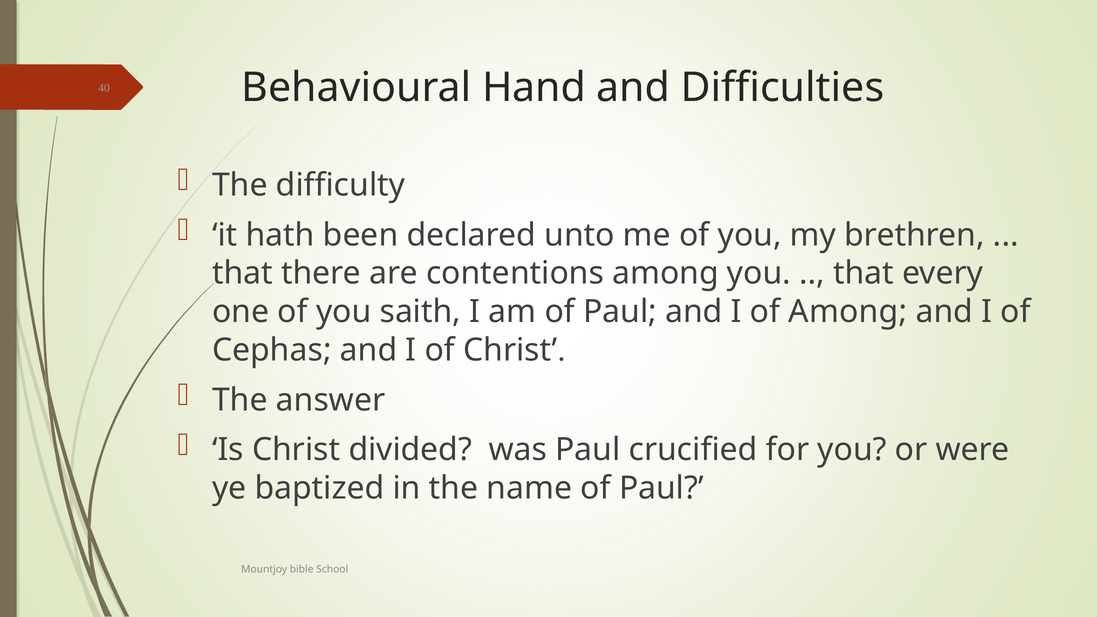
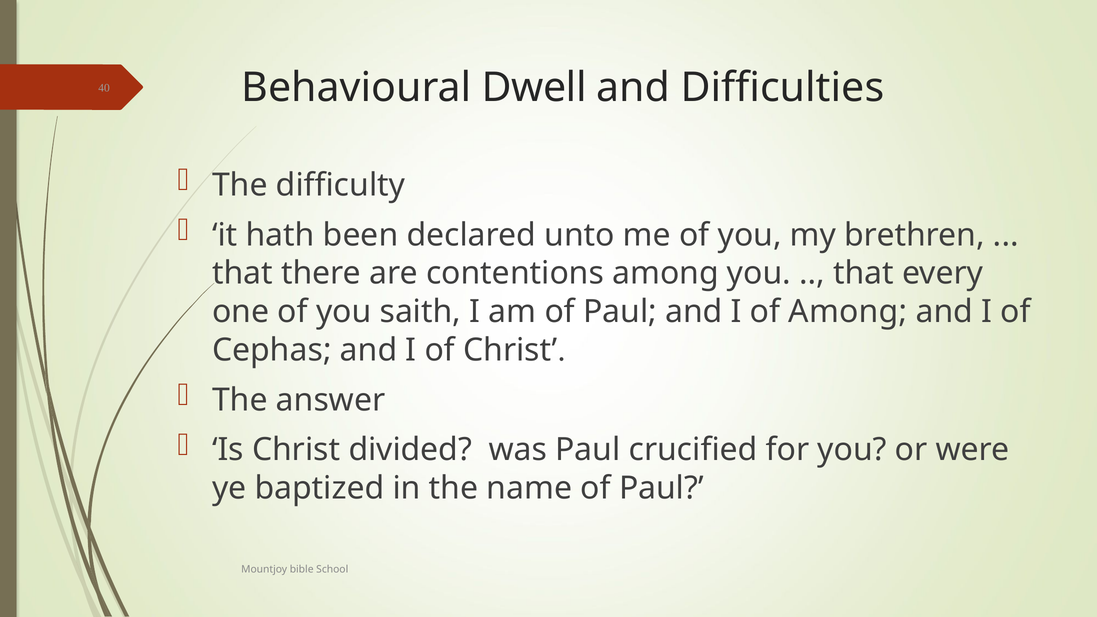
Hand: Hand -> Dwell (534, 88)
